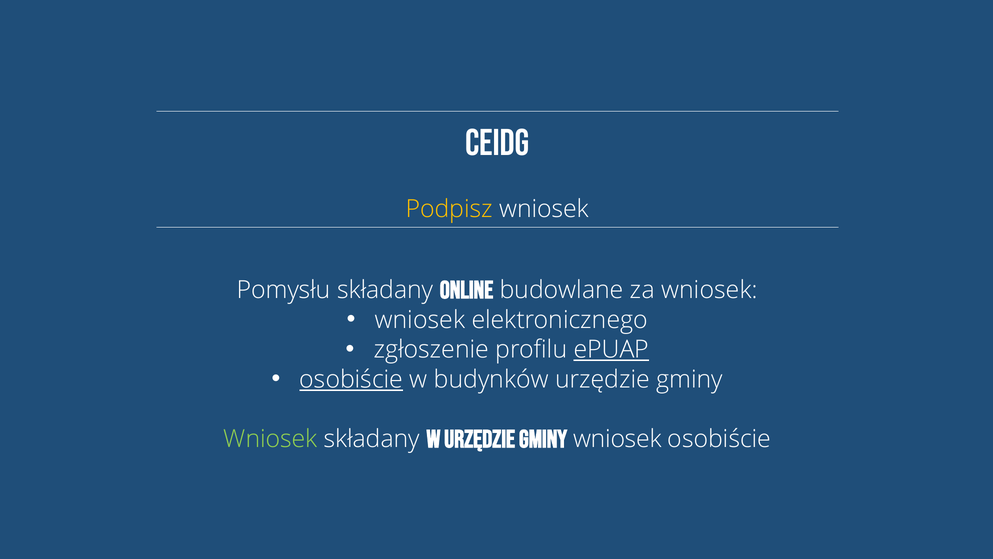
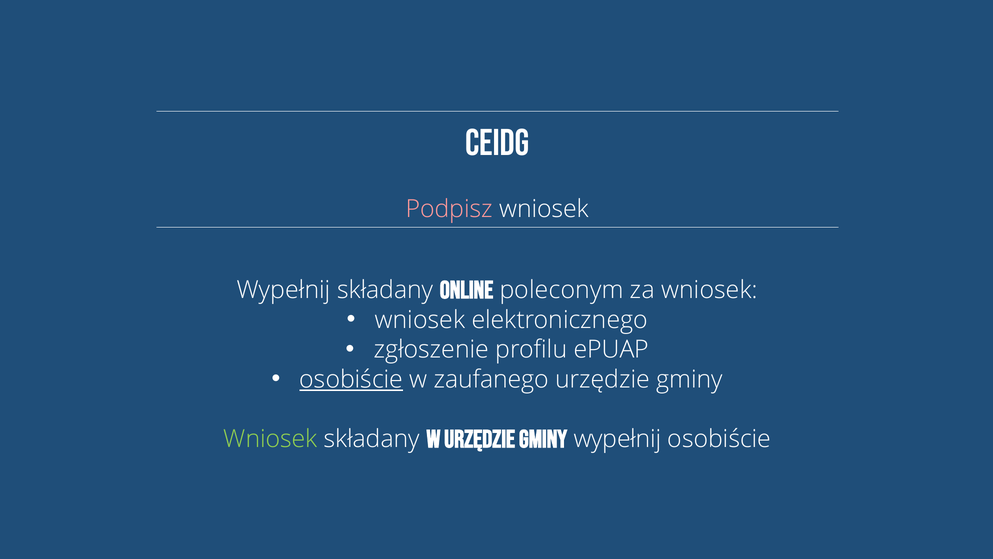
Podpisz colour: yellow -> pink (449, 209)
Pomysłu: Pomysłu -> Wypełnij (284, 290)
budowlane: budowlane -> poleconym (561, 290)
ePUAP underline: present -> none (611, 349)
budynków: budynków -> zaufanego (491, 379)
w urzędzie gminy wniosek: wniosek -> wypełnij (617, 439)
